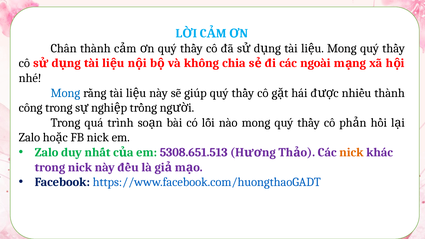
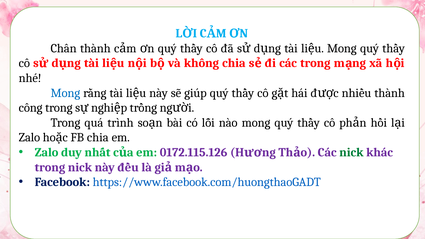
các ngoài: ngoài -> trong (315, 63)
FB nick: nick -> chia (98, 138)
5308.651.513: 5308.651.513 -> 0172.115.126 (194, 152)
nick colour: orange -> green (351, 152)
